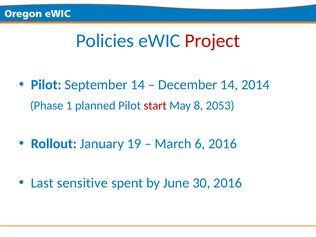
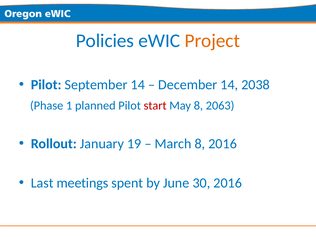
Project colour: red -> orange (212, 41)
2014: 2014 -> 2038 (256, 85)
2053: 2053 -> 2063 (220, 105)
March 6: 6 -> 8 (200, 144)
sensitive: sensitive -> meetings (82, 183)
